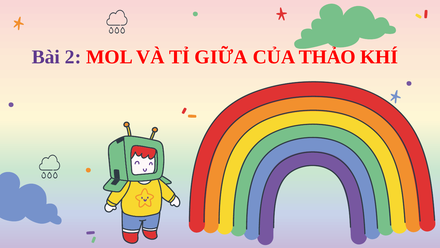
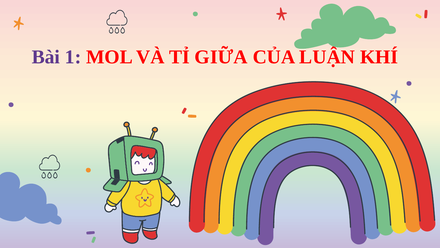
2: 2 -> 1 (73, 57)
THẢO: THẢO -> LUẬN (327, 57)
